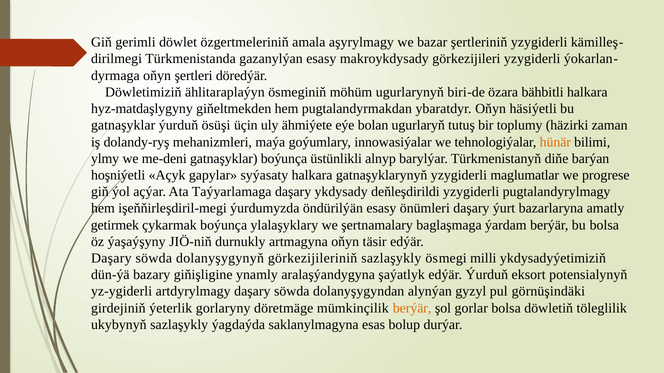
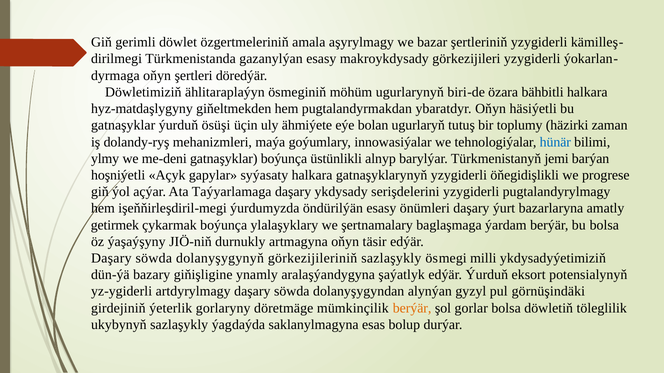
hünär colour: orange -> blue (555, 142)
diňe: diňe -> jemi (557, 159)
maglumatlar: maglumatlar -> öňegidişlikli (525, 175)
deňleşdirildi: deňleşdirildi -> serişdelerini (405, 192)
